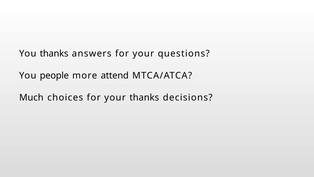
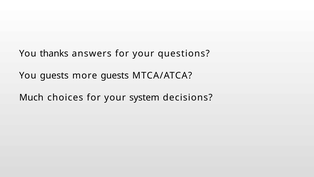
You people: people -> guests (54, 75)
more attend: attend -> guests (115, 75)
your thanks: thanks -> system (144, 97)
